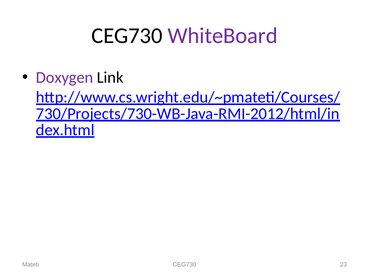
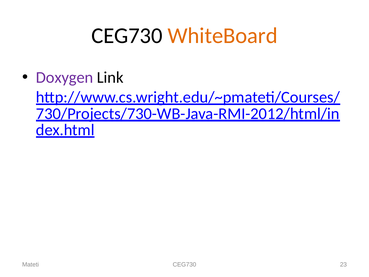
WhiteBoard colour: purple -> orange (223, 36)
